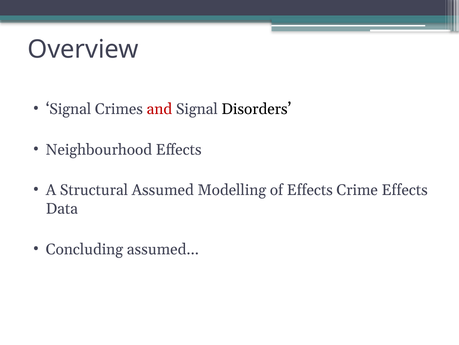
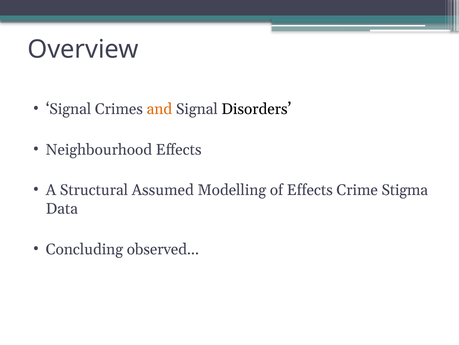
and colour: red -> orange (159, 109)
Crime Effects: Effects -> Stigma (405, 190)
Concluding assumed: assumed -> observed (163, 249)
